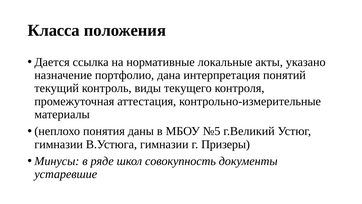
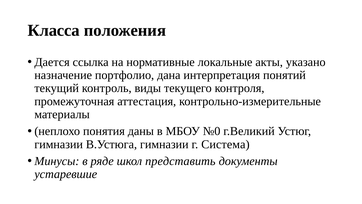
№5: №5 -> №0 (212, 131)
Призеры: Призеры -> Система (225, 144)
совокупность: совокупность -> представить (180, 161)
